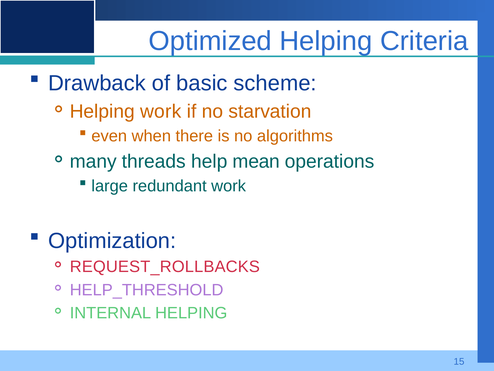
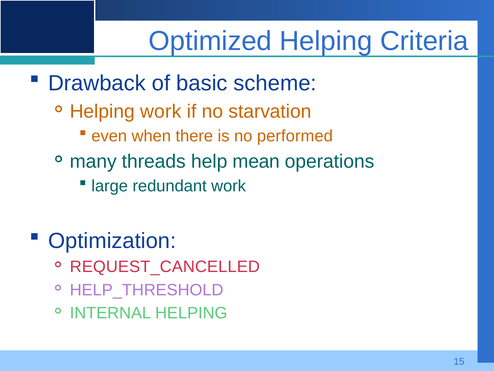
algorithms: algorithms -> performed (295, 136)
REQUEST_ROLLBACKS: REQUEST_ROLLBACKS -> REQUEST_CANCELLED (165, 266)
